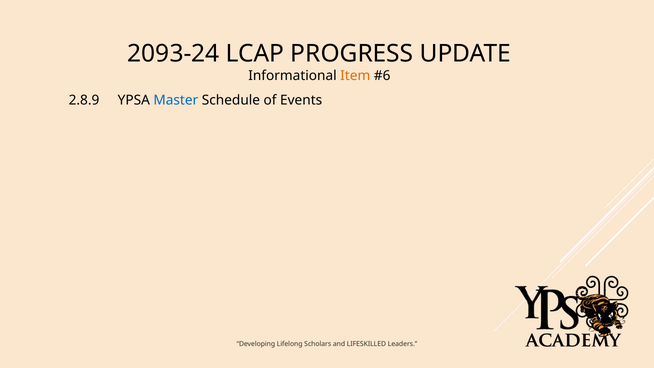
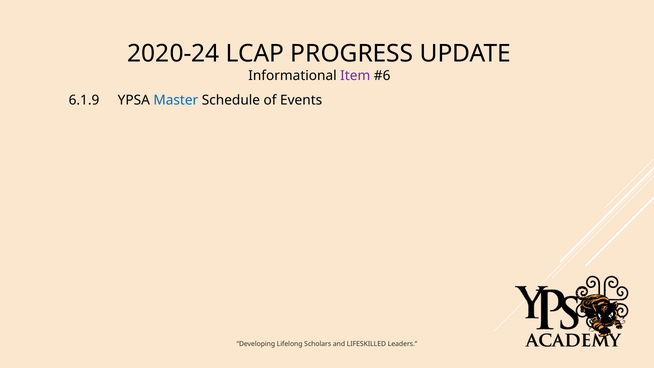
2093-24: 2093-24 -> 2020-24 (173, 54)
Item colour: orange -> purple (355, 76)
2.8.9: 2.8.9 -> 6.1.9 (84, 100)
